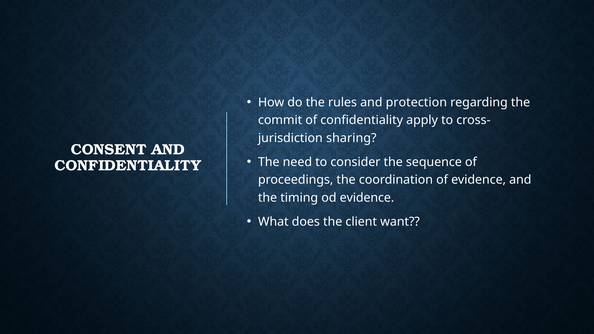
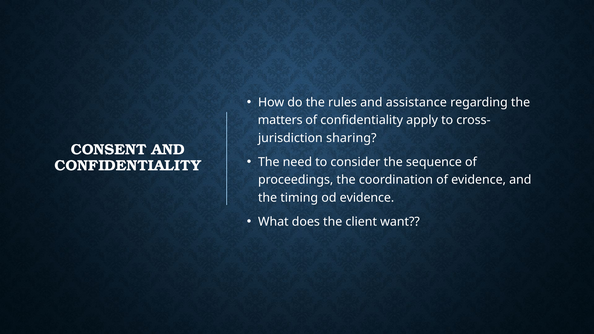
protection: protection -> assistance (416, 102)
commit: commit -> matters (280, 120)
